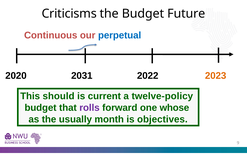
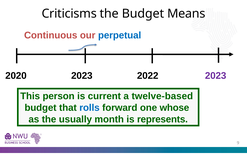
Future: Future -> Means (186, 14)
2020 2031: 2031 -> 2023 (82, 75)
2023 colour: orange -> purple (216, 75)
should: should -> person (59, 96)
twelve-policy: twelve-policy -> twelve-based (162, 96)
rolls colour: purple -> blue (89, 107)
objectives: objectives -> represents (162, 119)
